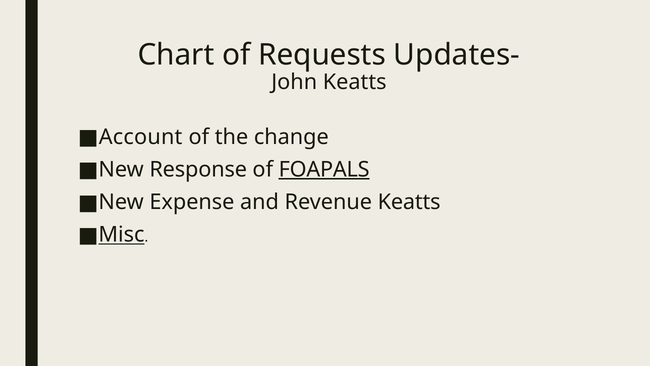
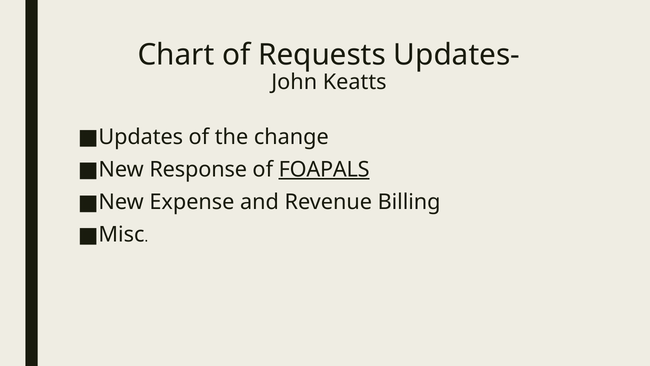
Account: Account -> Updates (141, 137)
Revenue Keatts: Keatts -> Billing (409, 202)
Misc underline: present -> none (121, 234)
